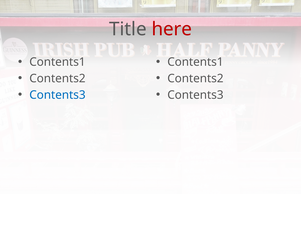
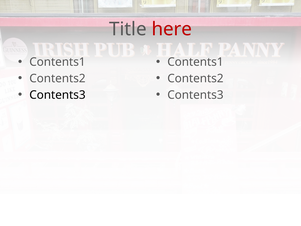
Contents3 colour: blue -> black (57, 95)
